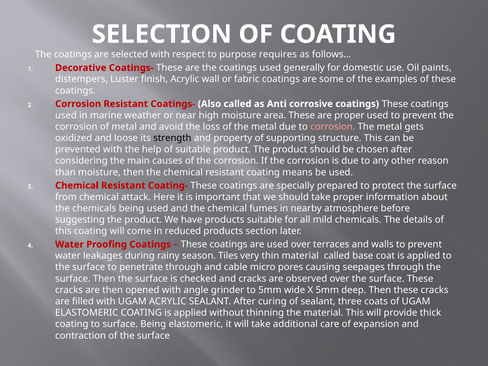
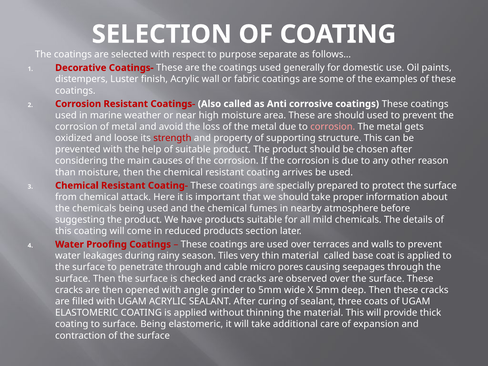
requires: requires -> separate (278, 55)
are proper: proper -> should (349, 115)
strength colour: black -> red (172, 138)
means: means -> arrives (297, 172)
